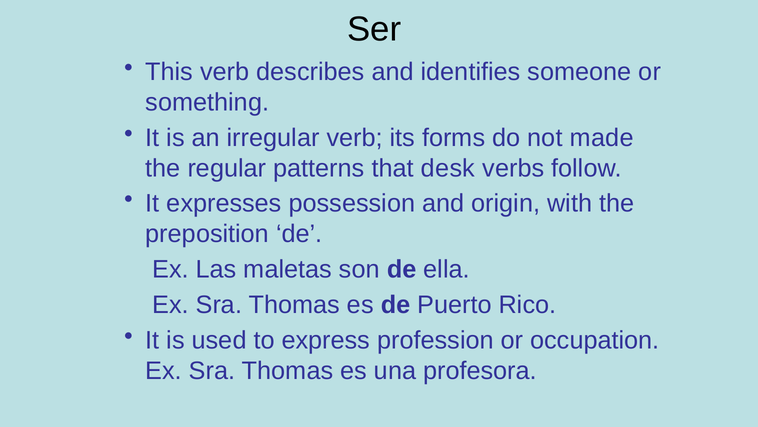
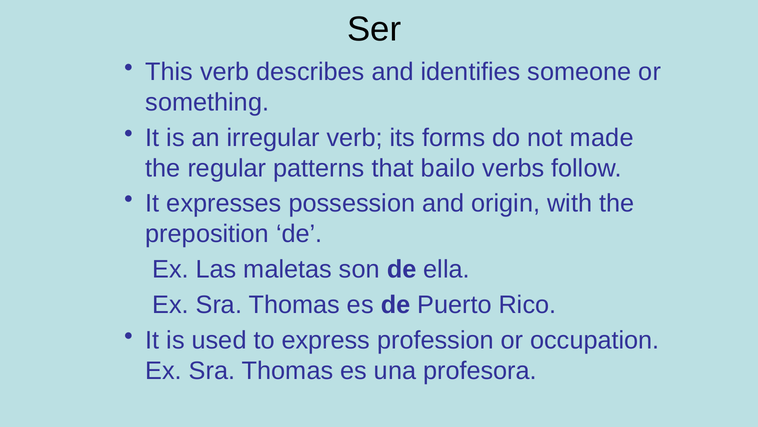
desk: desk -> bailo (448, 168)
